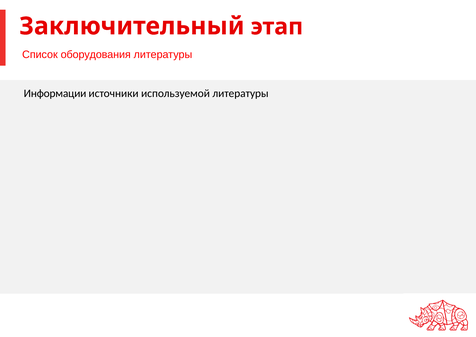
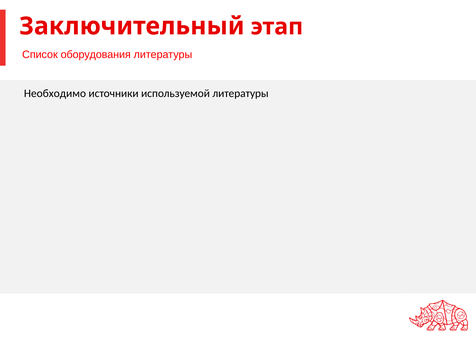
Информации: Информации -> Необходимо (55, 93)
